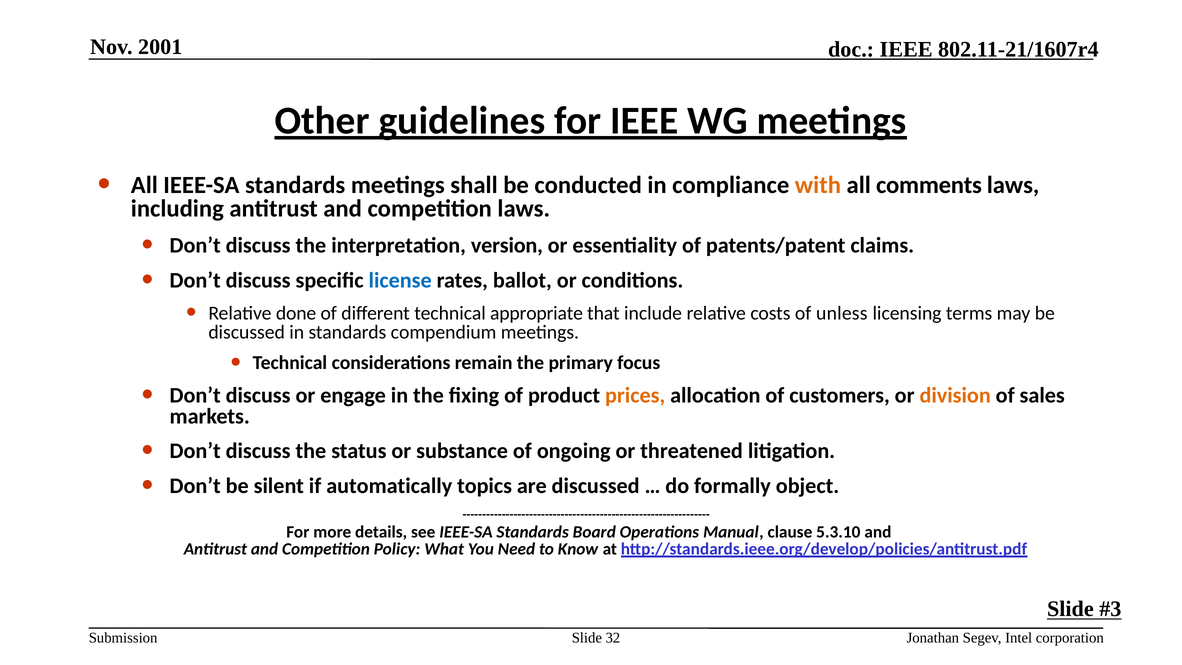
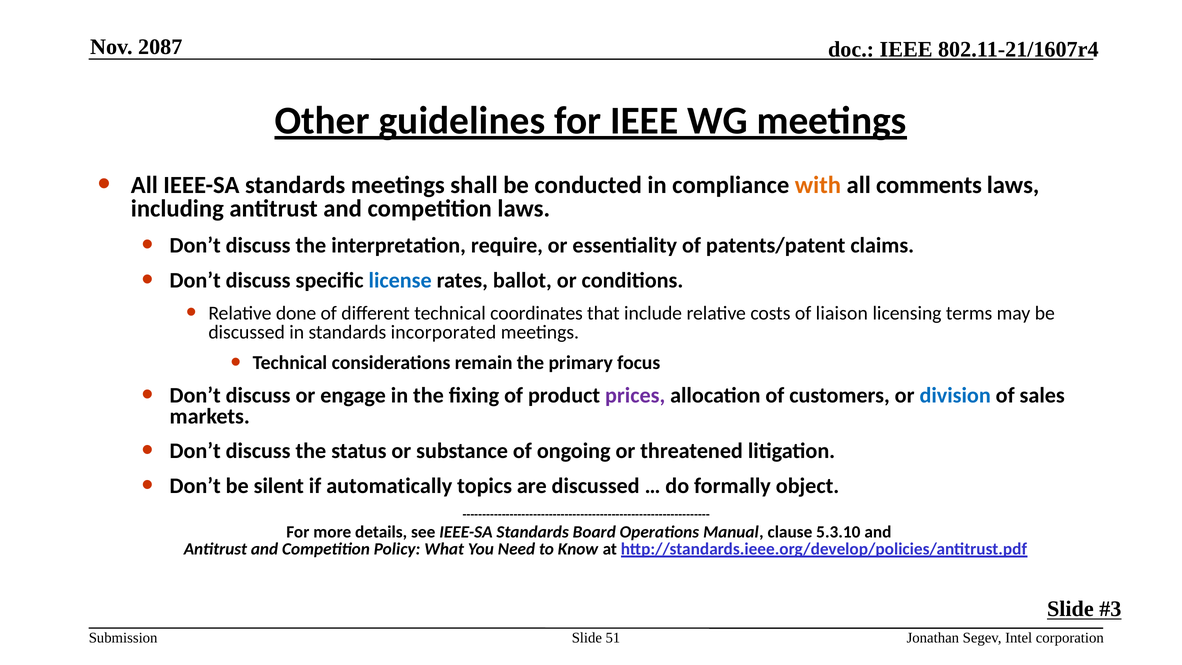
2001: 2001 -> 2087 (160, 47)
version: version -> require (507, 246)
appropriate: appropriate -> coordinates (537, 313)
unless: unless -> liaison (842, 313)
compendium: compendium -> incorporated (444, 332)
prices colour: orange -> purple (635, 395)
division colour: orange -> blue (955, 395)
32: 32 -> 51 (613, 638)
